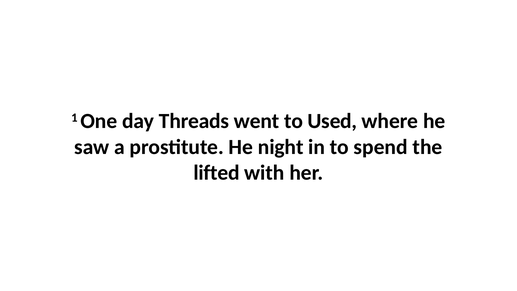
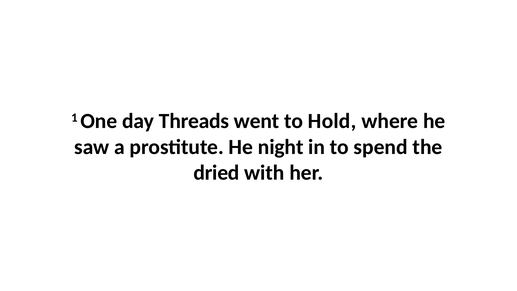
Used: Used -> Hold (332, 121)
lifted: lifted -> dried (217, 173)
